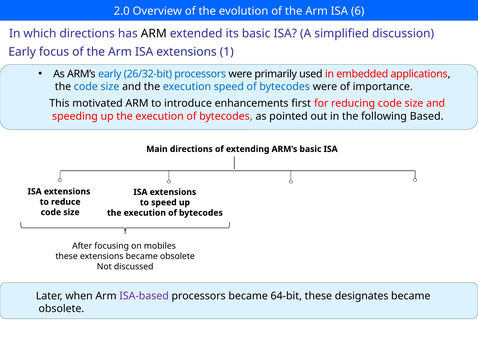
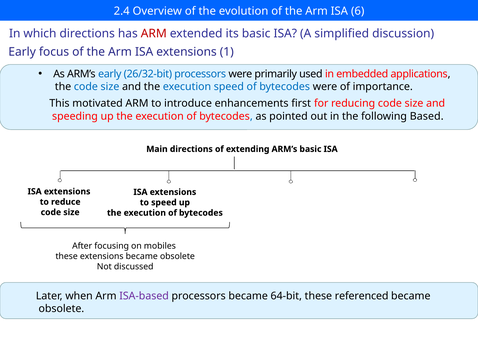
2.0: 2.0 -> 2.4 (122, 11)
ARM colour: black -> red (154, 33)
designates: designates -> referenced (362, 295)
